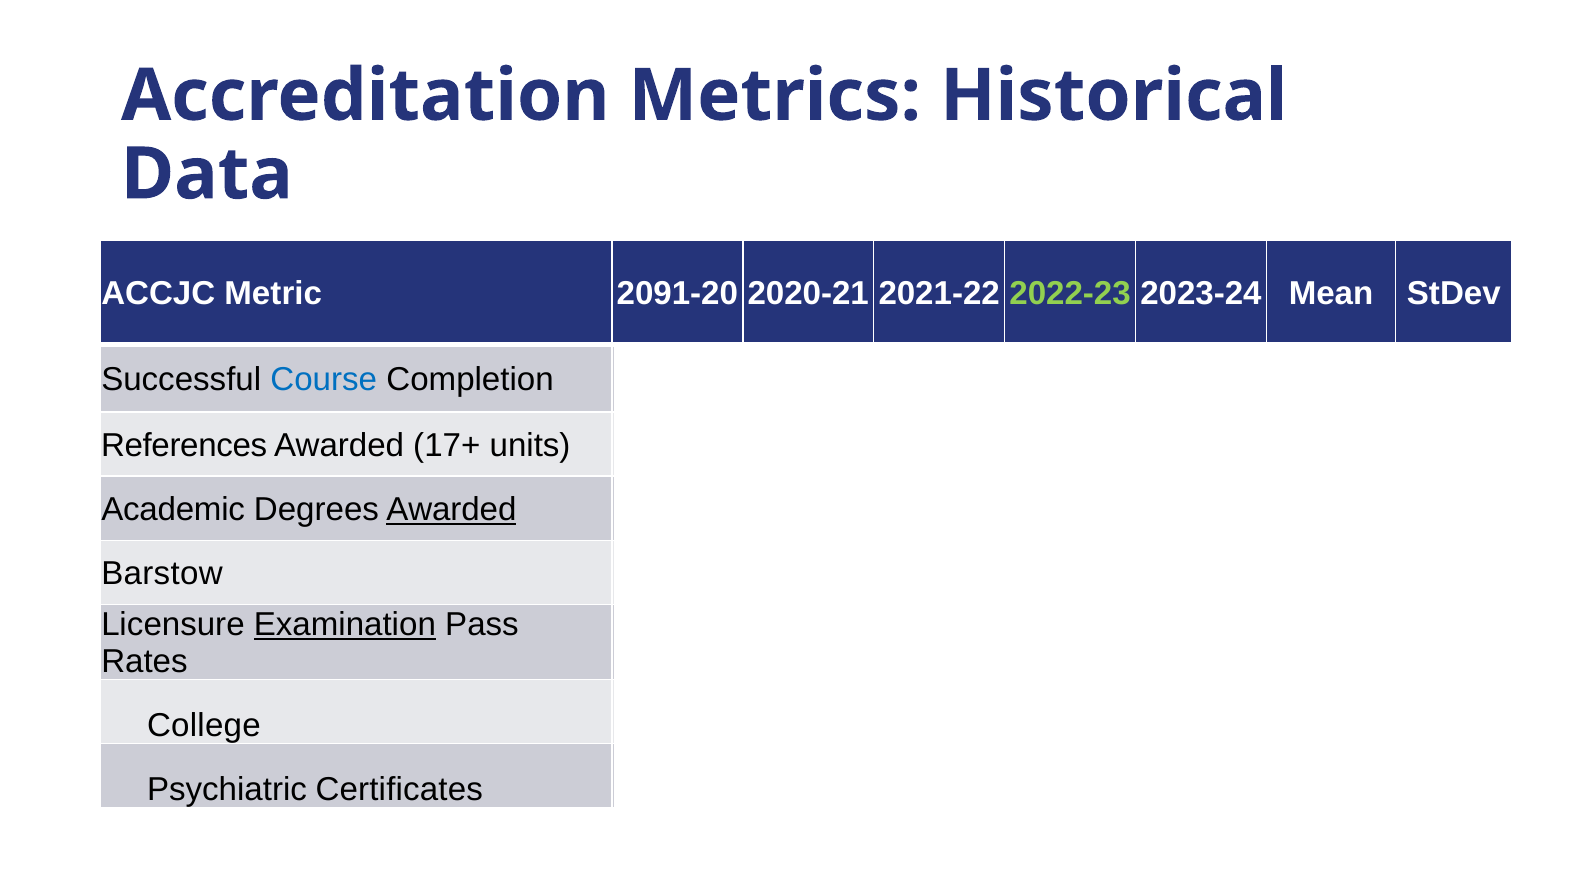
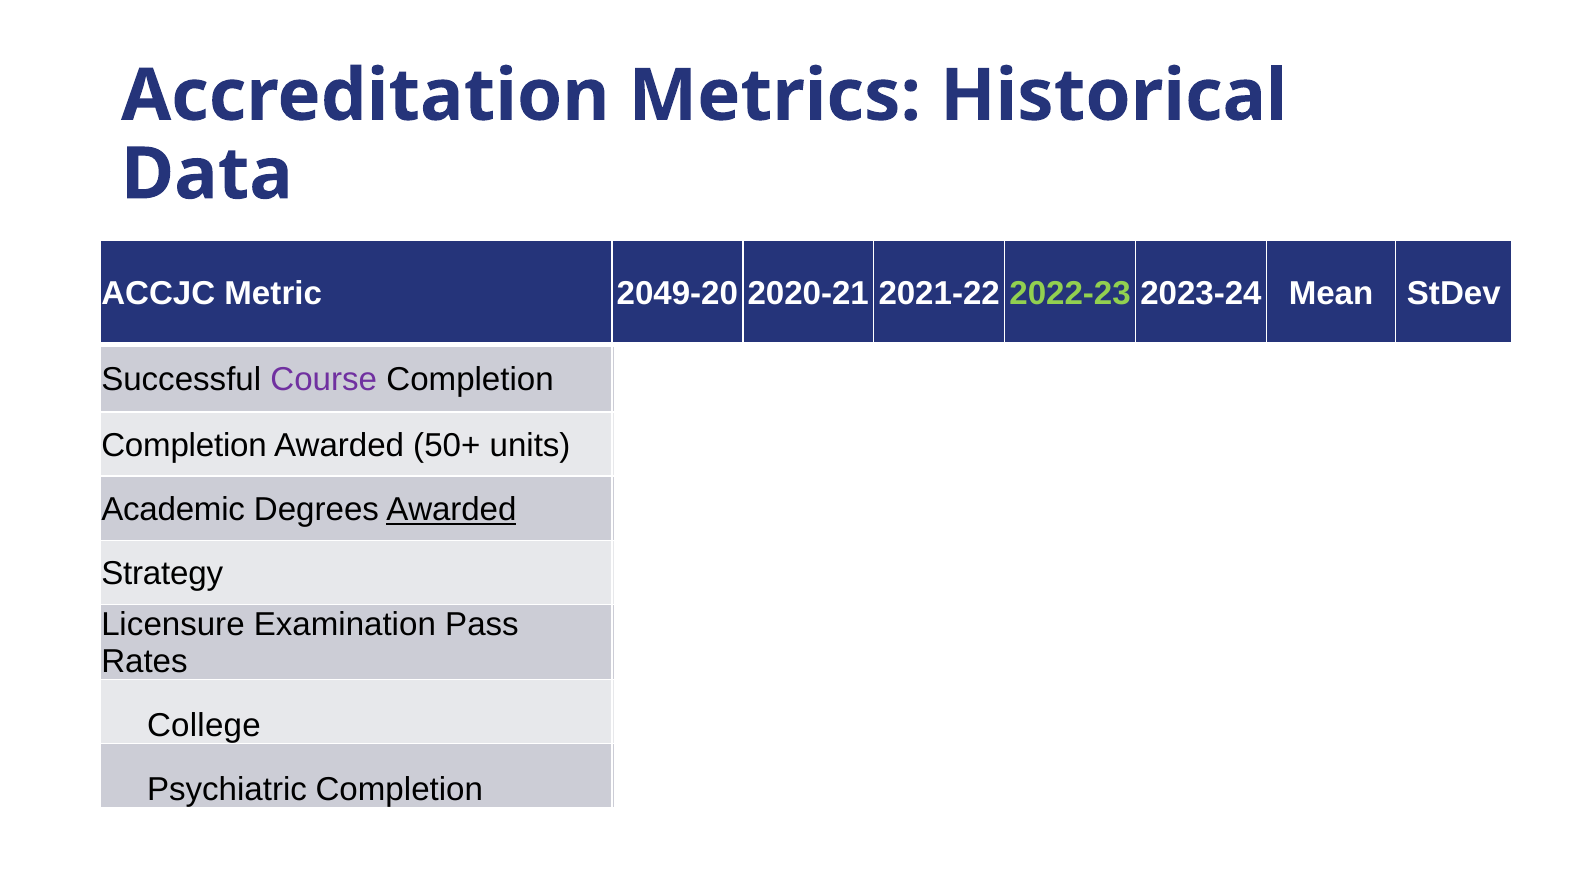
2091-20: 2091-20 -> 2049-20 (677, 293)
Course colour: blue -> purple (324, 379)
References: References -> Completion (184, 445)
17+: 17+ -> 50+ (447, 445)
Barstow: Barstow -> Strategy (162, 573)
Examination underline: present -> none (345, 624)
Psychiatric Certificates: Certificates -> Completion (399, 790)
